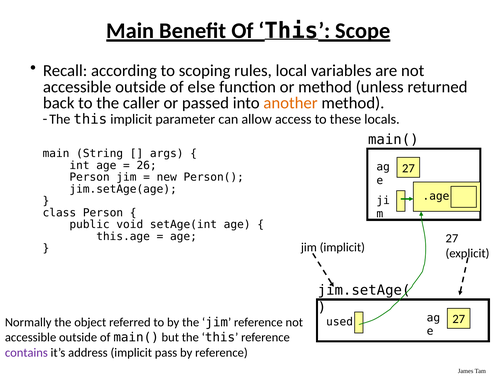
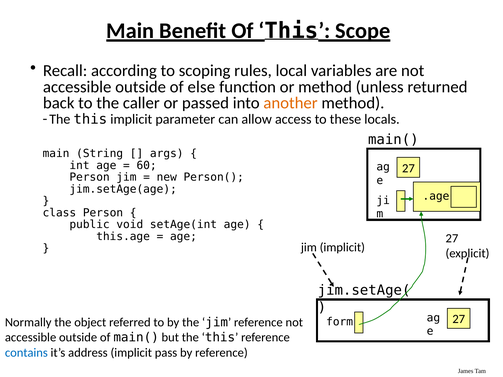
26: 26 -> 60 (147, 166)
used: used -> form (340, 322)
contains colour: purple -> blue (26, 353)
